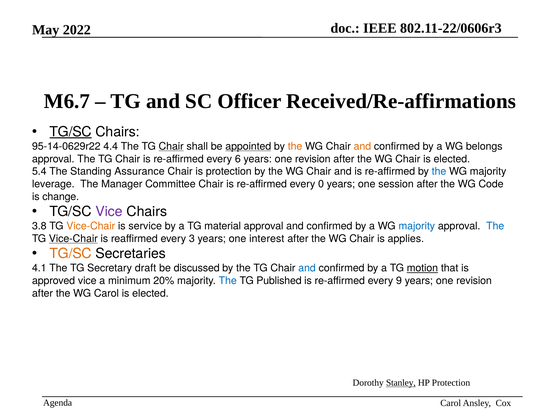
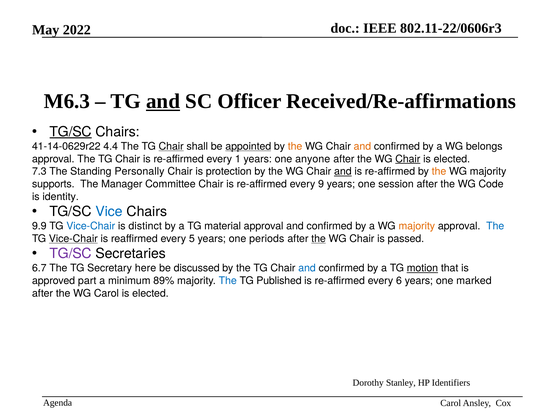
M6.7: M6.7 -> M6.3 (67, 101)
and underline: none -> present (163, 101)
95-14-0629r22: 95-14-0629r22 -> 41-14-0629r22 (66, 146)
6: 6 -> 1 (238, 159)
revision: revision -> anyone (313, 159)
Chair underline: none -> present (408, 159)
5.4: 5.4 -> 7.3 (39, 172)
Assurance: Assurance -> Personally (139, 172)
and underline: none -> present (343, 172)
the colour: blue -> orange (439, 172)
leverage: leverage -> supports (53, 184)
0: 0 -> 9 (321, 184)
change: change -> identity (61, 197)
Vice colour: purple -> blue (109, 212)
3.8: 3.8 -> 9.9 (39, 226)
Vice-Chair colour: orange -> blue (91, 226)
service: service -> distinct (145, 226)
majority colour: blue -> orange (417, 226)
3: 3 -> 5 (192, 239)
interest: interest -> periods (267, 239)
the underline: none -> present (319, 239)
applies: applies -> passed (406, 239)
TG/SC colour: orange -> purple (71, 254)
4.1: 4.1 -> 6.7 (39, 268)
draft: draft -> here (146, 268)
approved vice: vice -> part (87, 281)
20%: 20% -> 89% (164, 281)
9: 9 -> 6 (399, 281)
revision: revision -> marked (474, 281)
Stanley underline: present -> none (401, 383)
HP Protection: Protection -> Identifiers (451, 383)
